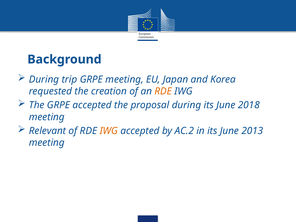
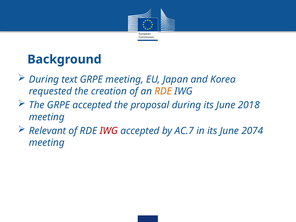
trip: trip -> text (69, 79)
IWG colour: orange -> red (109, 131)
AC.2: AC.2 -> AC.7 (184, 131)
2013: 2013 -> 2074 (252, 131)
